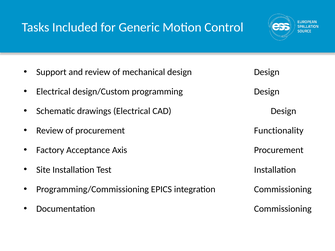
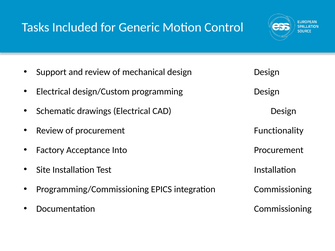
Axis: Axis -> Into (120, 150)
